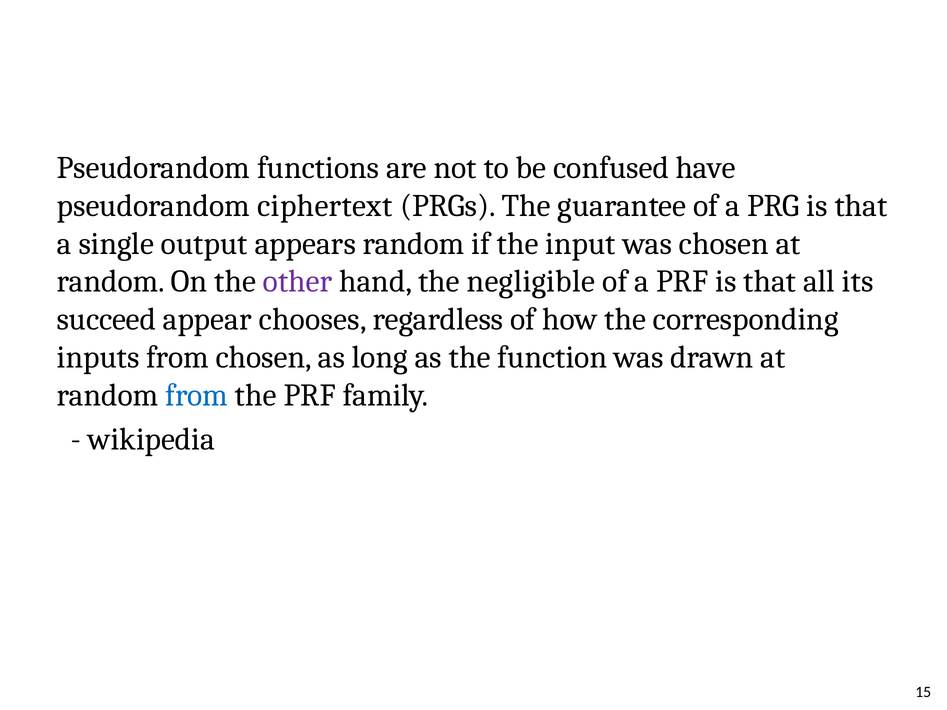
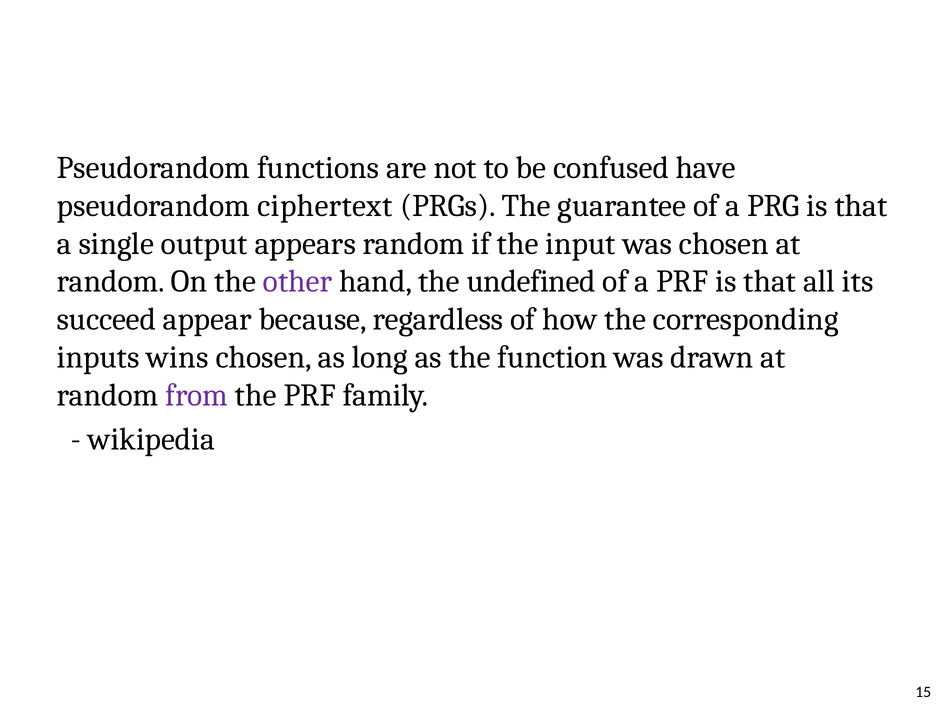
negligible: negligible -> undefined (531, 282)
chooses: chooses -> because (313, 319)
inputs from: from -> wins (177, 357)
from colour: blue -> purple (197, 395)
